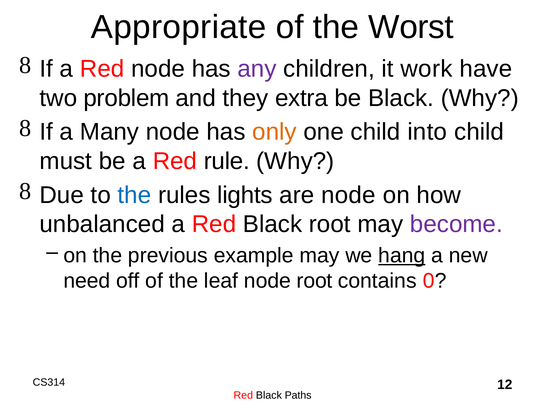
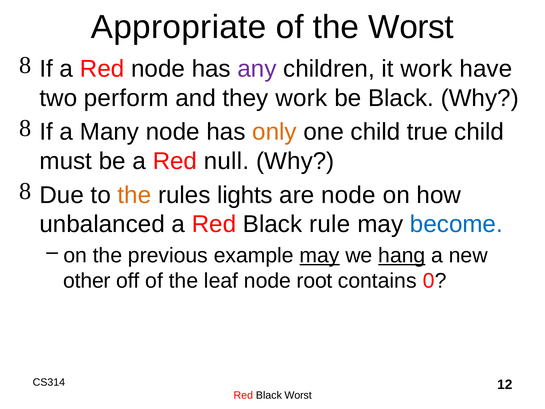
problem: problem -> perform (126, 98)
they extra: extra -> work (301, 98)
into: into -> true (427, 132)
rule: rule -> null (227, 161)
the colour: blue -> orange (134, 195)
Black root: root -> rule (330, 224)
become colour: purple -> blue (456, 224)
may underline: none -> present (320, 255)
need: need -> other (87, 281)
Black Paths: Paths -> Worst (298, 395)
